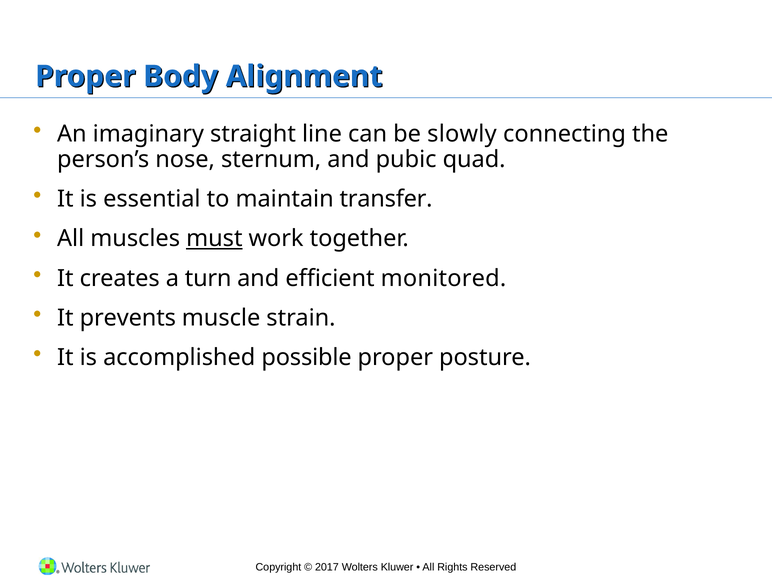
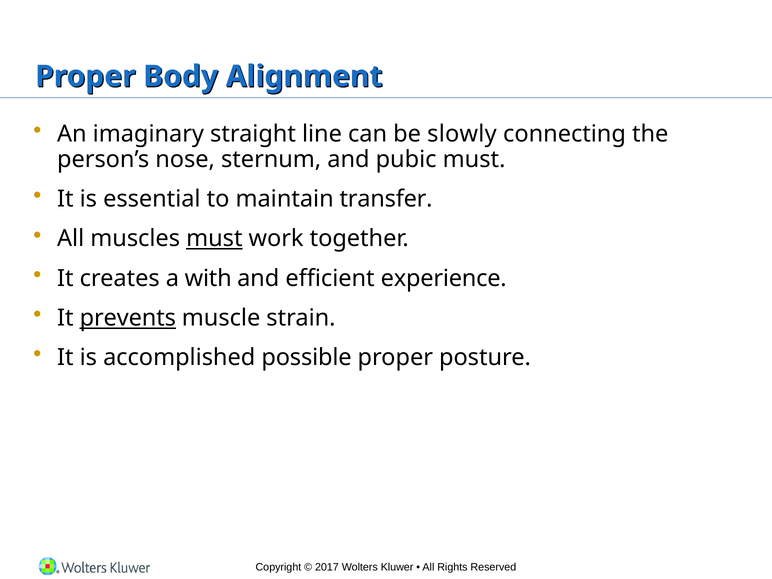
pubic quad: quad -> must (474, 159)
turn: turn -> with (208, 278)
monitored: monitored -> experience (444, 278)
prevents underline: none -> present (128, 318)
